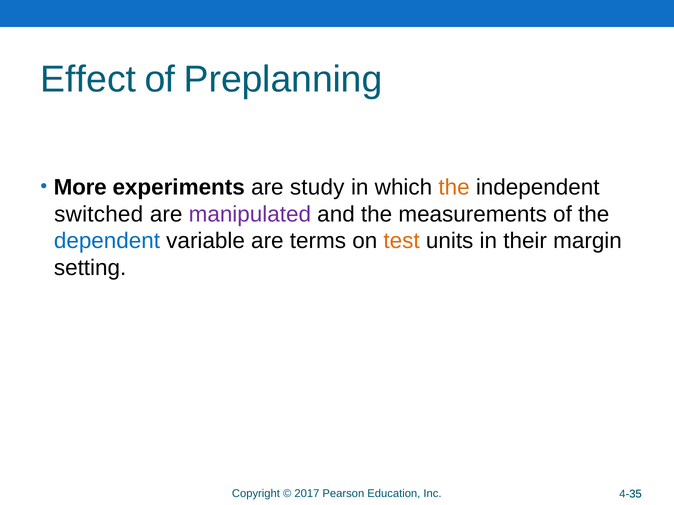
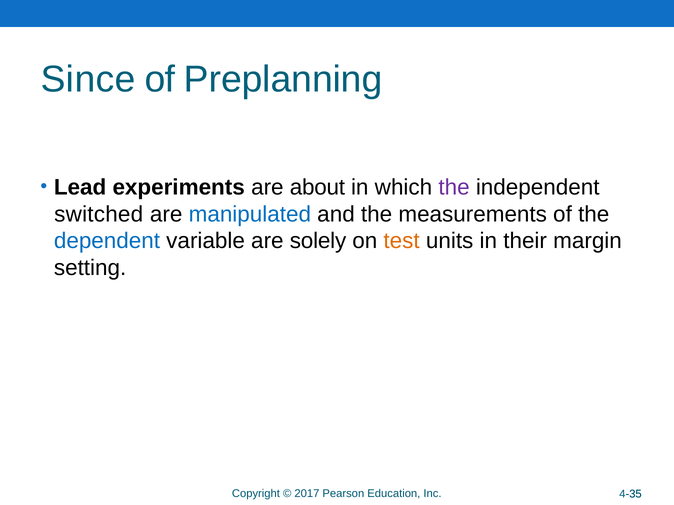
Effect: Effect -> Since (88, 80)
More: More -> Lead (80, 187)
study: study -> about (317, 187)
the colour: orange -> purple (454, 187)
manipulated colour: purple -> blue (250, 214)
terms: terms -> solely (318, 241)
